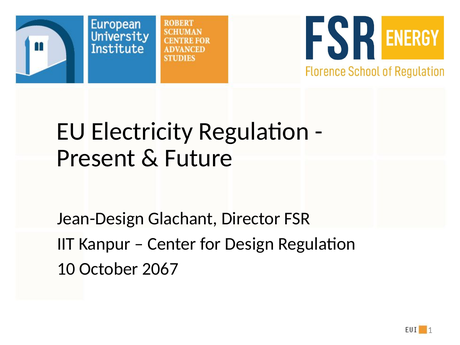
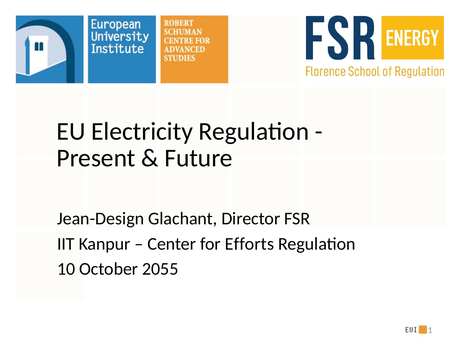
Design: Design -> Efforts (249, 244)
2067: 2067 -> 2055 (160, 269)
